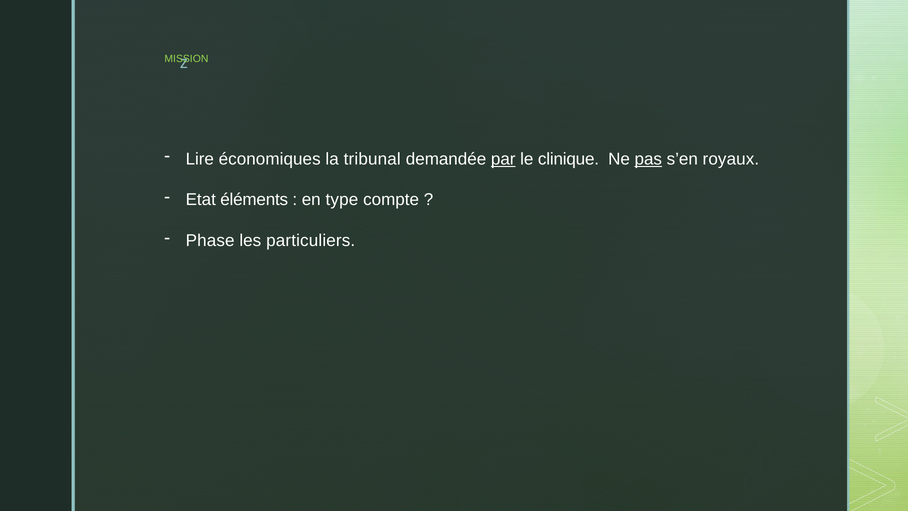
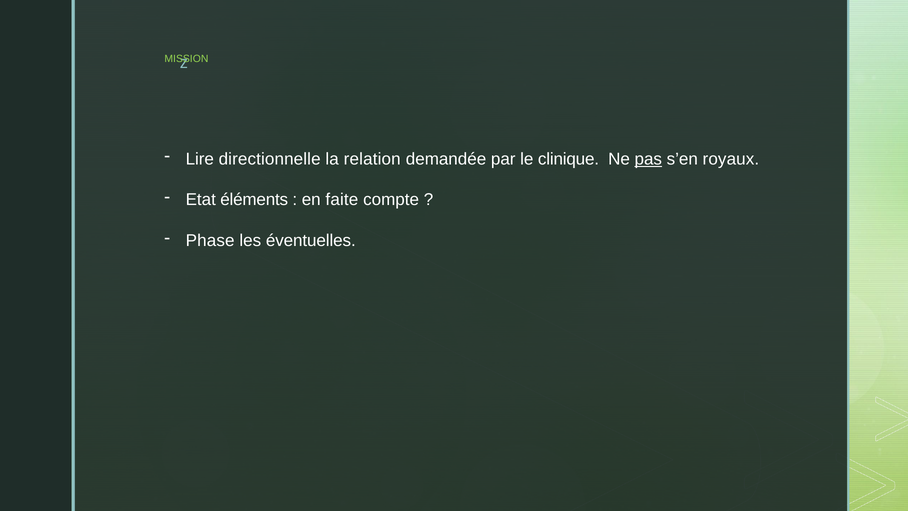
économiques: économiques -> directionnelle (270, 159)
tribunal: tribunal -> relation (372, 159)
par underline: present -> none (503, 159)
type: type -> faite (342, 200)
particuliers: particuliers -> éventuelles (311, 241)
